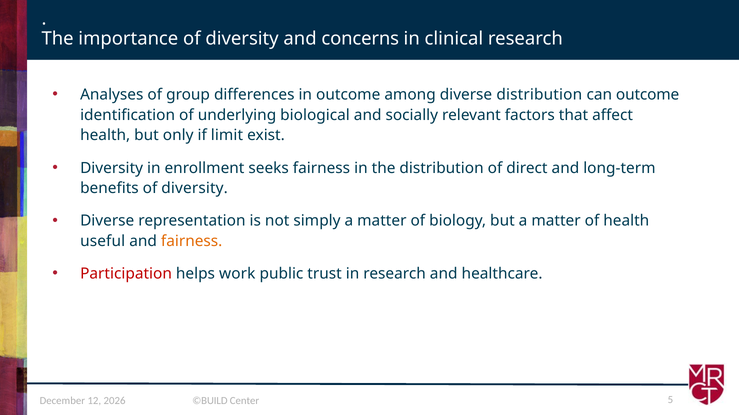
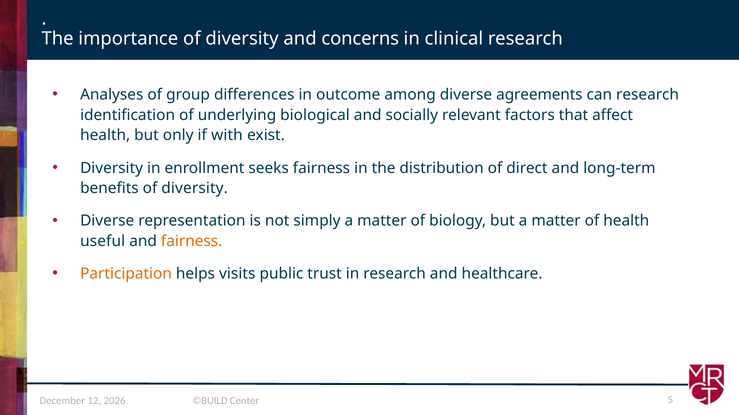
diverse distribution: distribution -> agreements (539, 95)
can outcome: outcome -> research (648, 95)
limit: limit -> with (227, 136)
Participation colour: red -> orange (126, 274)
work: work -> visits (237, 274)
